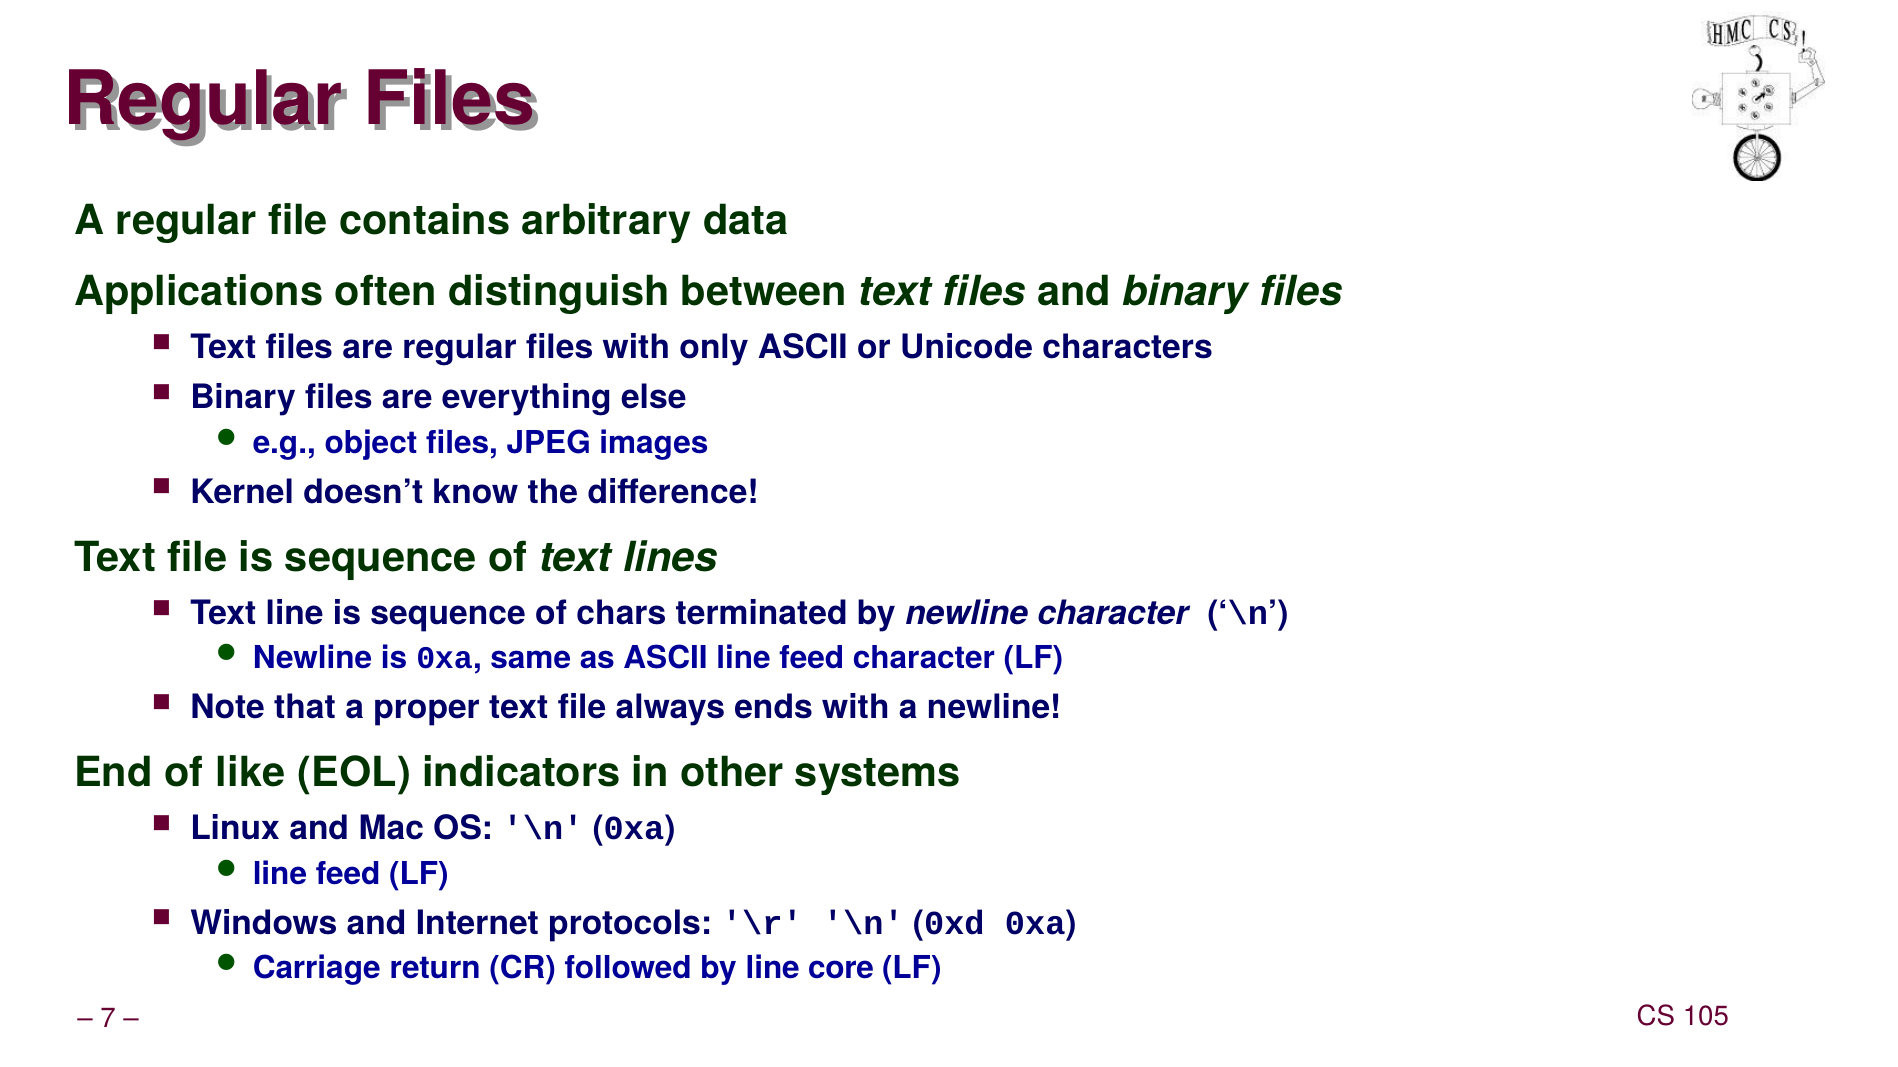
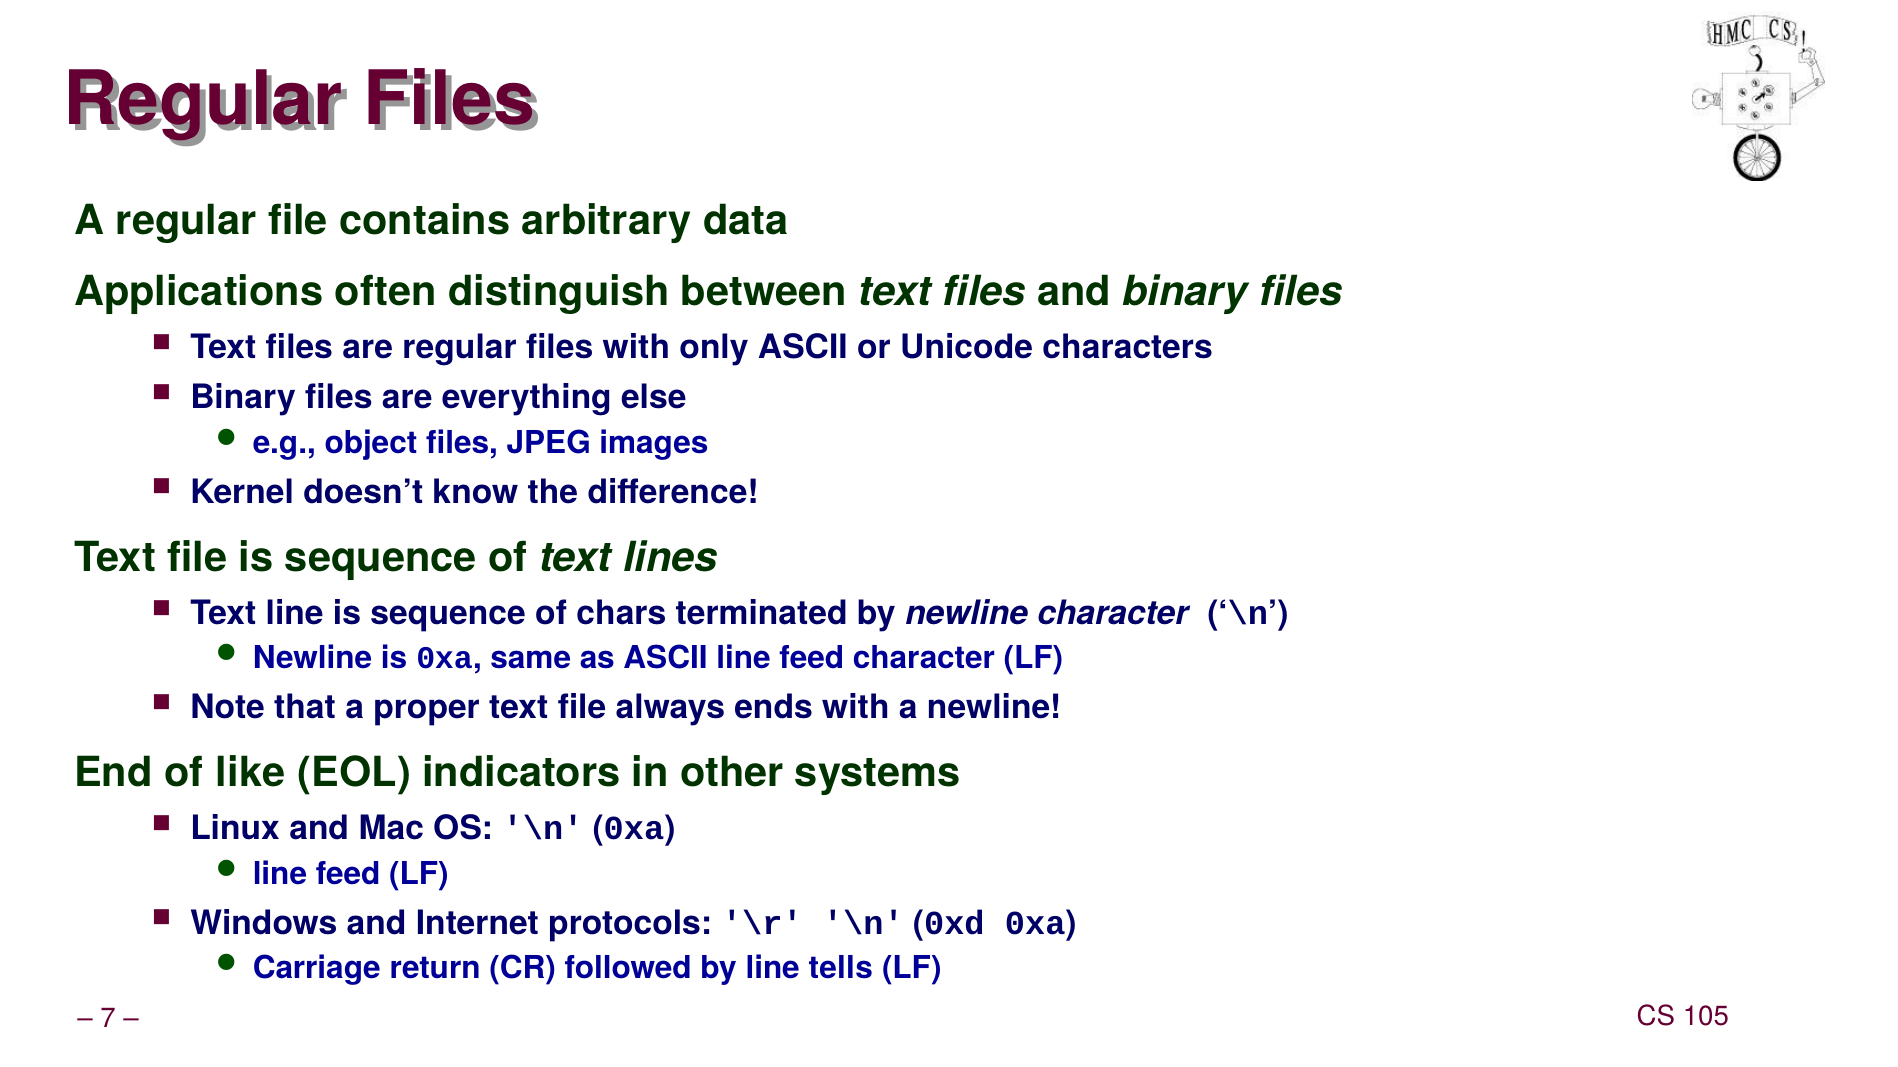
core: core -> tells (841, 969)
